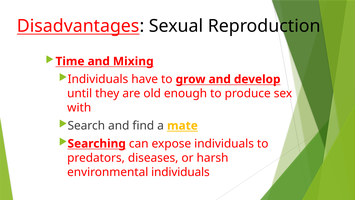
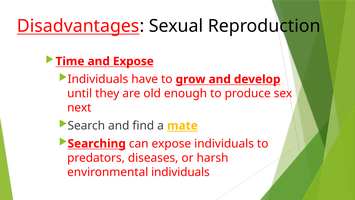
and Mixing: Mixing -> Expose (133, 61)
with: with -> next (79, 108)
